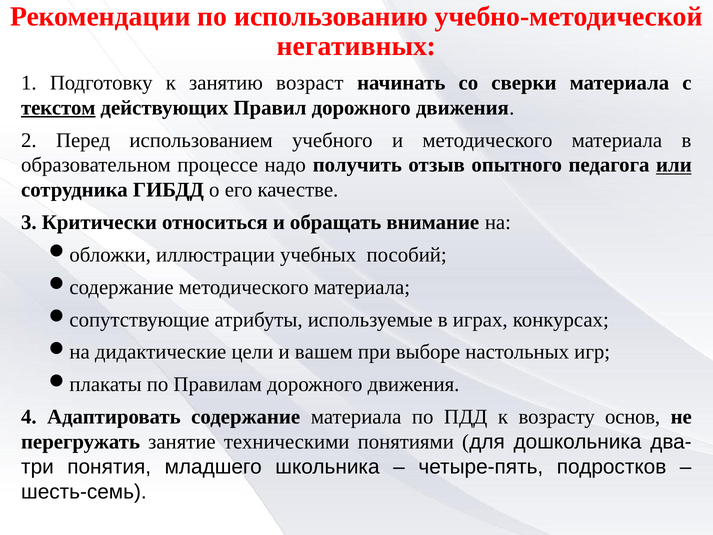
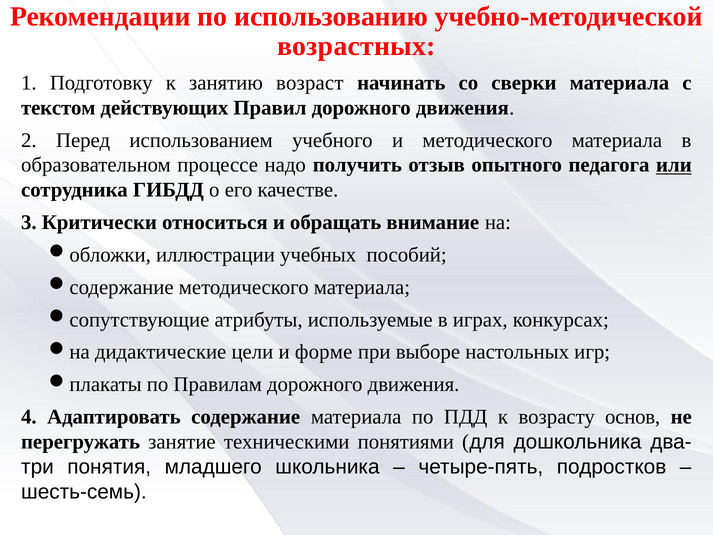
негативных: негативных -> возрастных (356, 46)
текстом underline: present -> none (58, 108)
вашем: вашем -> форме (324, 352)
